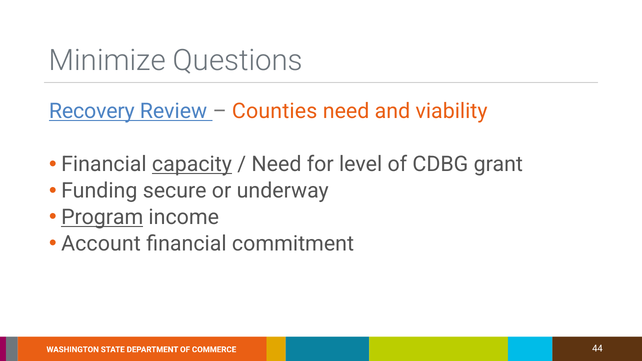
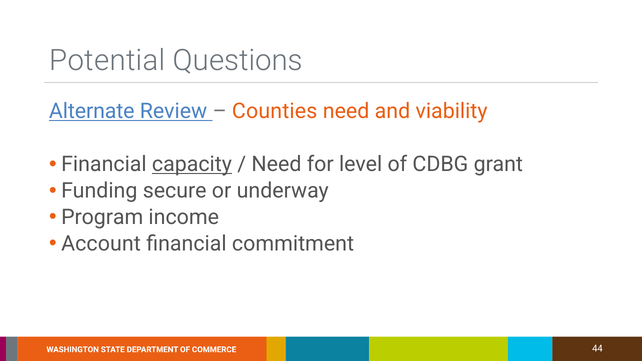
Minimize: Minimize -> Potential (107, 61)
Recovery: Recovery -> Alternate (92, 111)
Program underline: present -> none (102, 217)
